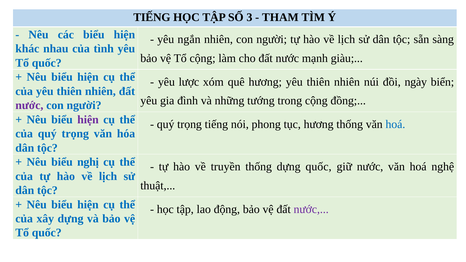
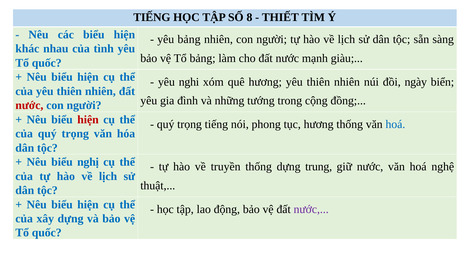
3: 3 -> 8 (249, 17)
THAM: THAM -> THIẾT (280, 17)
yêu ngắn: ngắn -> bảng (189, 39)
Tổ cộng: cộng -> bảng (203, 58)
lược: lược -> nghi (189, 82)
nước colour: purple -> red (29, 105)
hiện colour: purple -> red (88, 120)
dựng quốc: quốc -> trung (319, 167)
